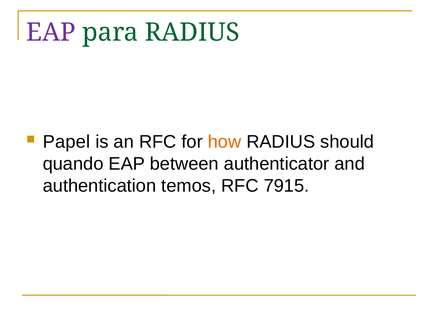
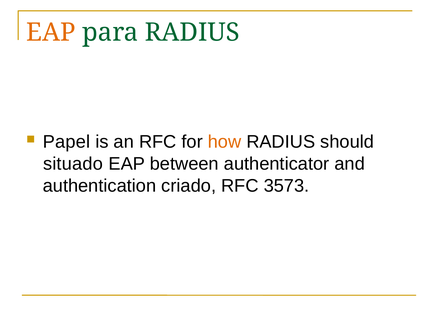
EAP colour: purple -> orange (51, 33)
quando: quando -> situado (73, 164)
temos: temos -> criado (189, 186)
7915: 7915 -> 3573 (286, 186)
